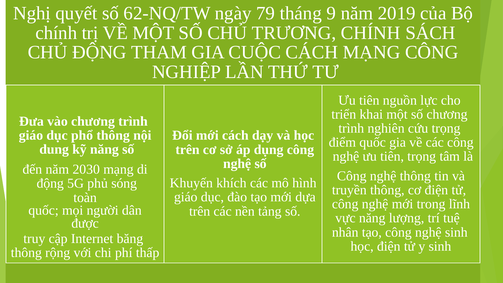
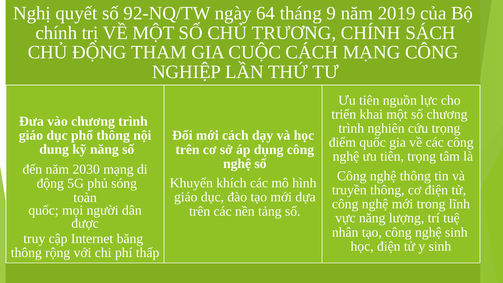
62-NQ/TW: 62-NQ/TW -> 92-NQ/TW (167, 13)
79: 79 -> 64 (266, 13)
